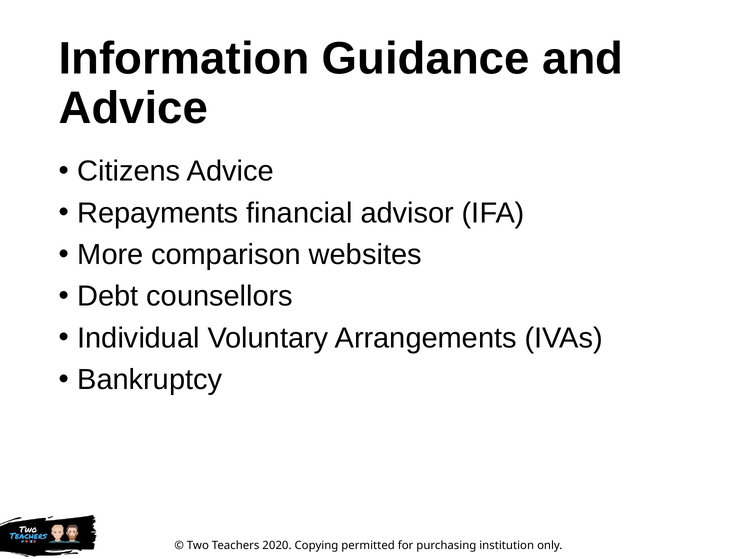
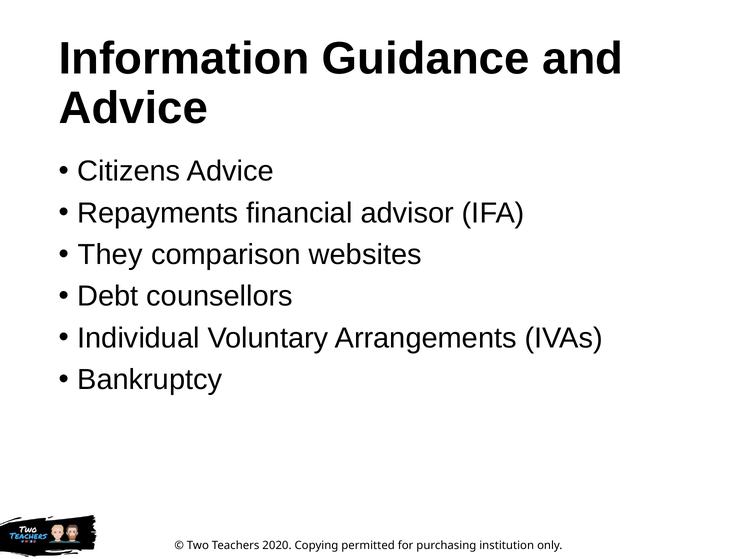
More: More -> They (110, 255)
